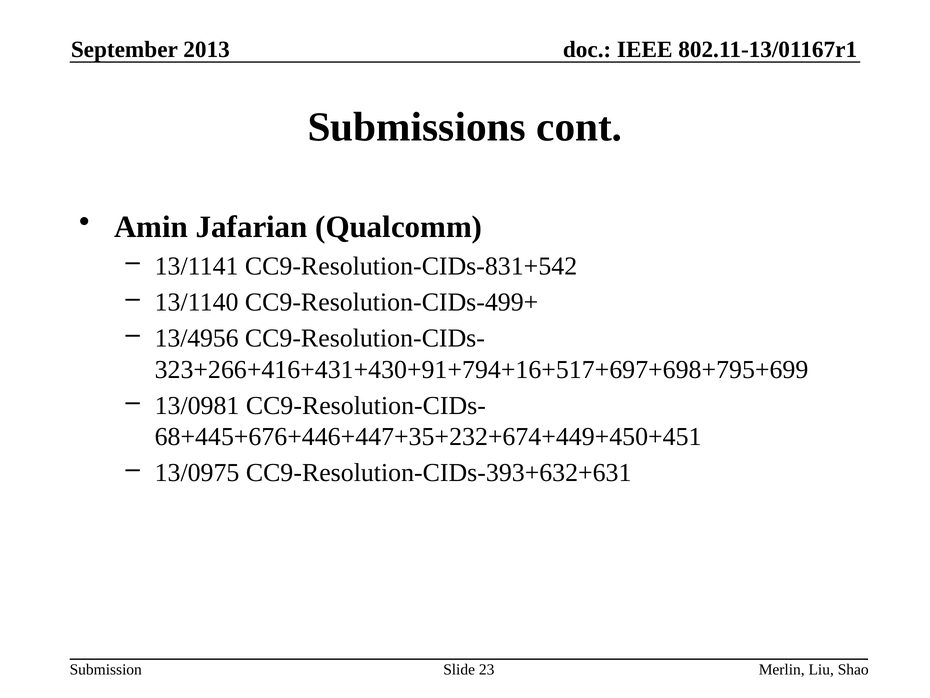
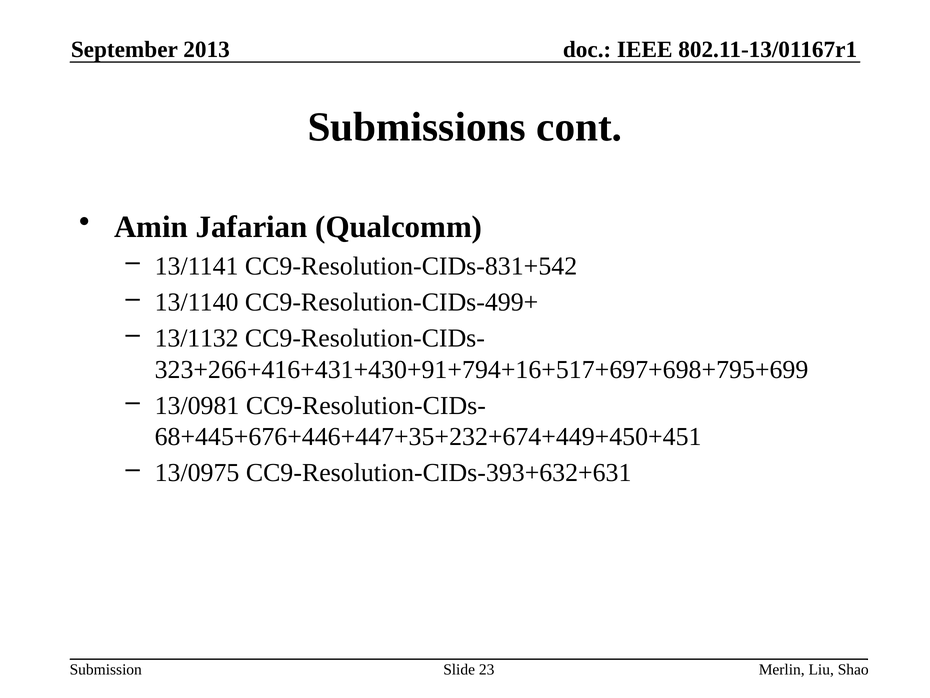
13/4956: 13/4956 -> 13/1132 (197, 338)
